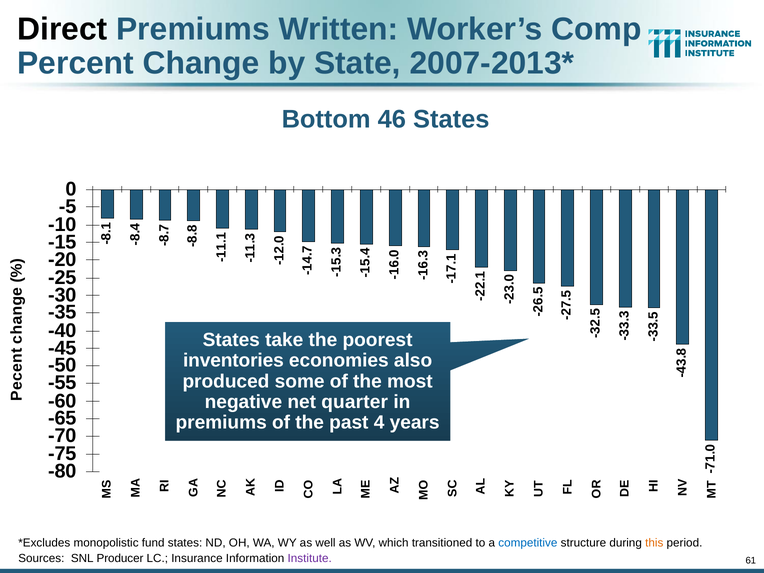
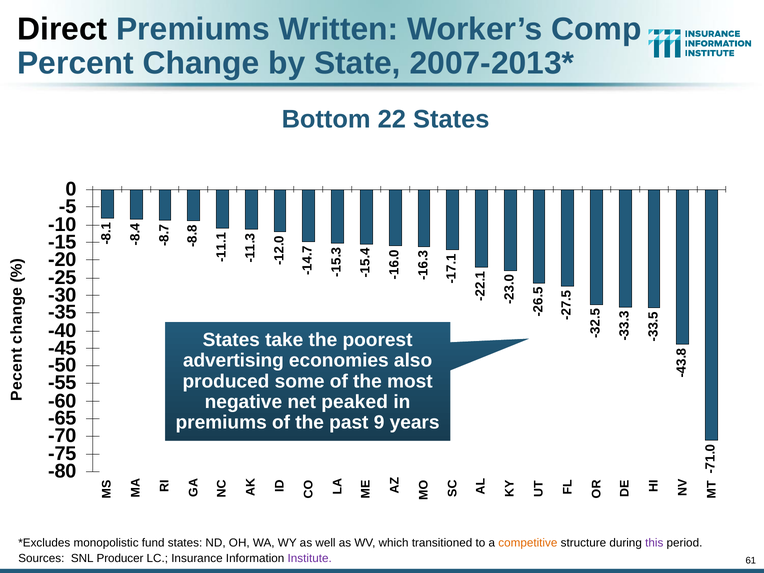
46: 46 -> 22 (392, 119)
inventories: inventories -> advertising (233, 361)
quarter: quarter -> peaked (355, 402)
past 4: 4 -> 9 (379, 423)
competitive colour: blue -> orange (528, 543)
this colour: orange -> purple (654, 543)
